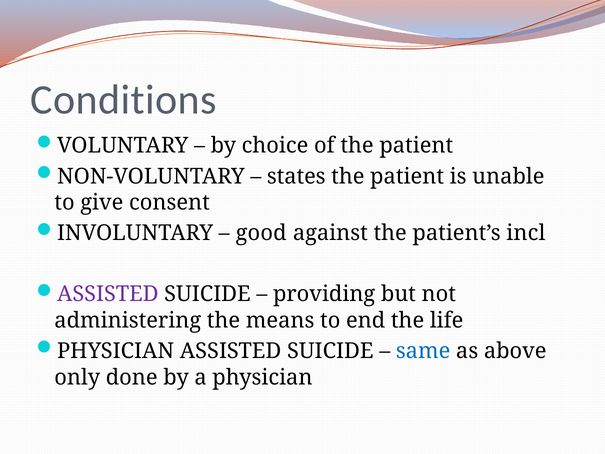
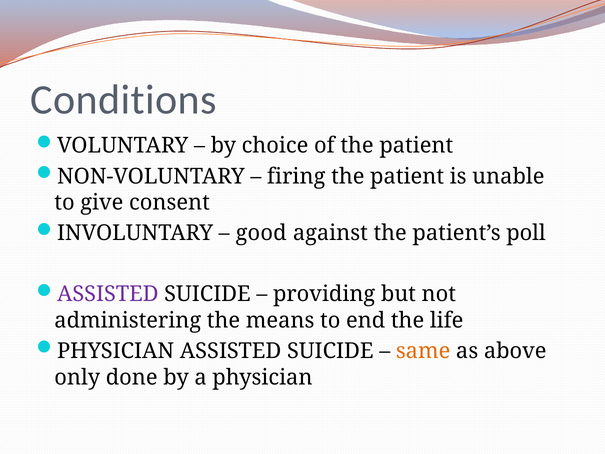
states: states -> firing (296, 176)
incl: incl -> poll (526, 233)
same colour: blue -> orange (423, 351)
